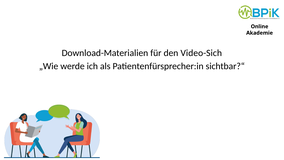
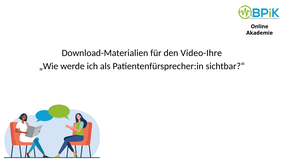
Video-Sich: Video-Sich -> Video-Ihre (201, 53)
